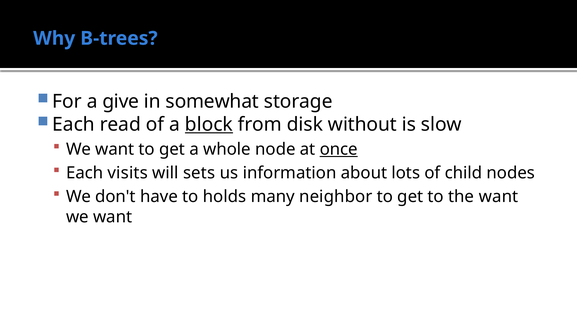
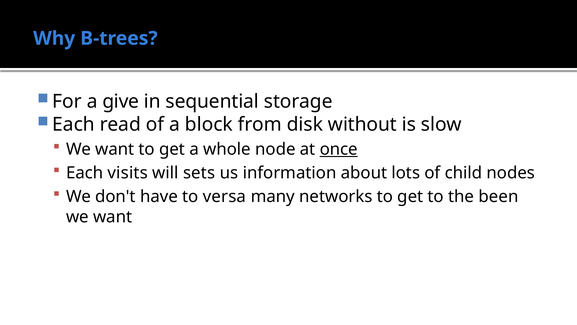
somewhat: somewhat -> sequential (212, 101)
block underline: present -> none (209, 124)
holds: holds -> versa (224, 196)
neighbor: neighbor -> networks (336, 196)
the want: want -> been (499, 196)
